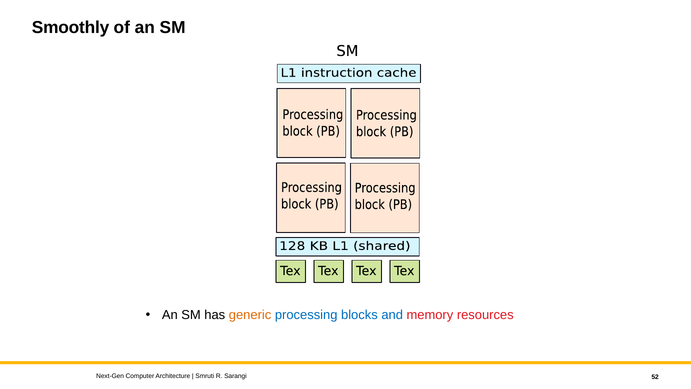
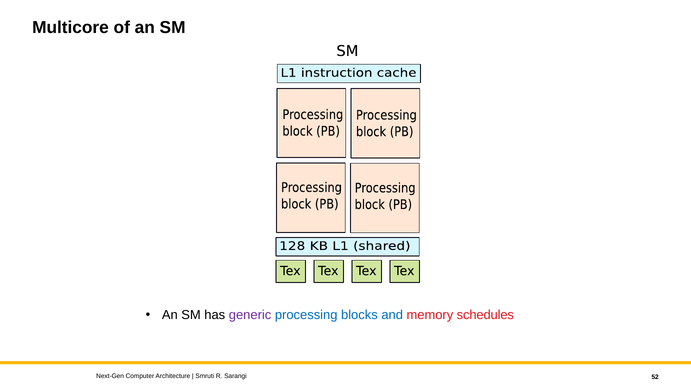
Smoothly: Smoothly -> Multicore (70, 27)
generic colour: orange -> purple (250, 315)
resources: resources -> schedules (485, 315)
